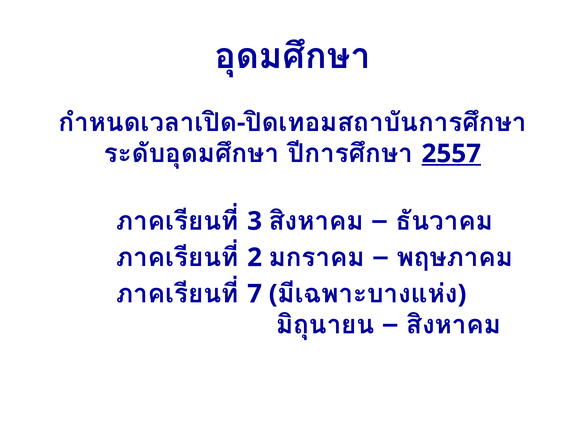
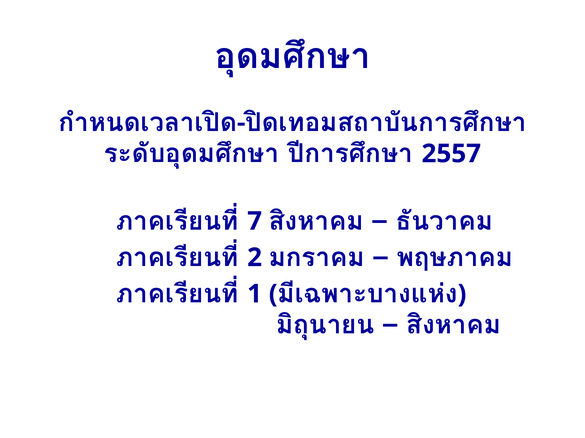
2557 underline: present -> none (451, 154)
3: 3 -> 7 (255, 222)
7: 7 -> 1 (255, 294)
